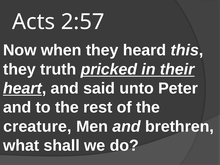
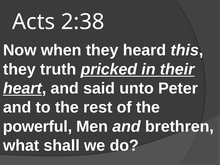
2:57: 2:57 -> 2:38 (83, 22)
creature: creature -> powerful (38, 126)
